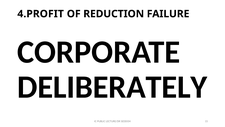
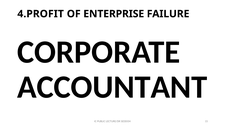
REDUCTION: REDUCTION -> ENTERPRISE (114, 14)
DELIBERATELY: DELIBERATELY -> ACCOUNTANT (112, 87)
